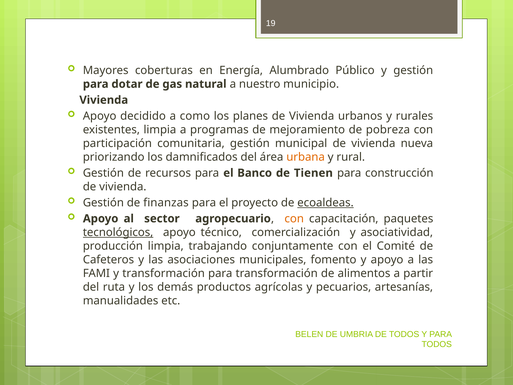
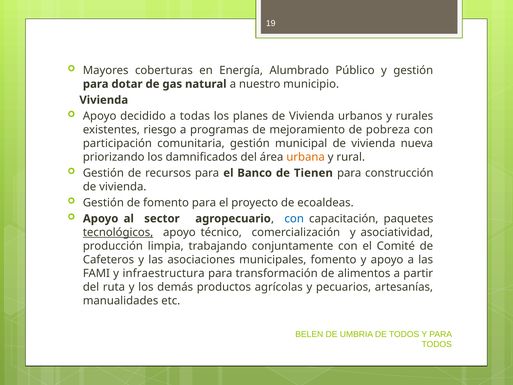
como: como -> todas (195, 116)
existentes limpia: limpia -> riesgo (160, 130)
de finanzas: finanzas -> fomento (166, 203)
ecoaldeas underline: present -> none (325, 203)
con colour: orange -> blue (294, 218)
y transformación: transformación -> infraestructura (164, 273)
